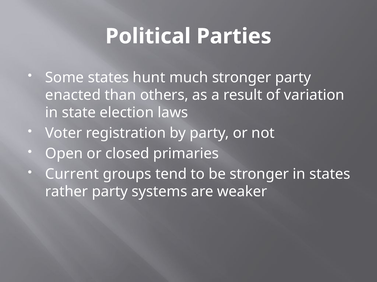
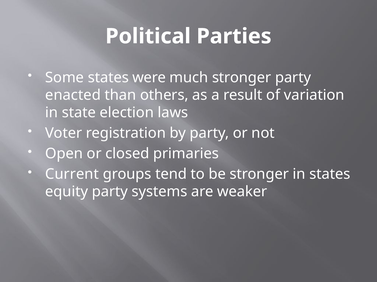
hunt: hunt -> were (149, 78)
rather: rather -> equity (67, 192)
